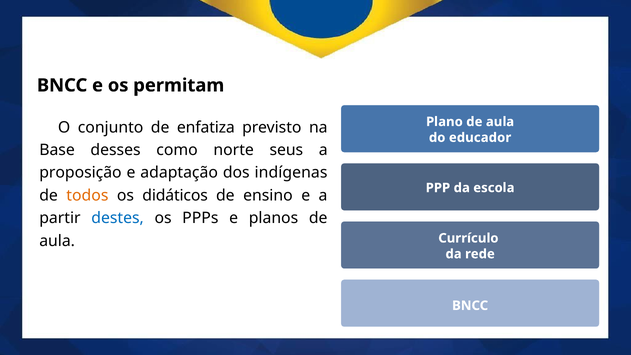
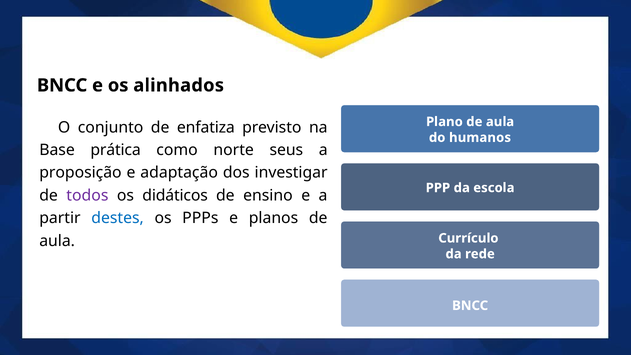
permitam: permitam -> alinhados (179, 85)
educador: educador -> humanos (480, 138)
desses: desses -> prática (116, 150)
indígenas: indígenas -> investigar (291, 173)
todos colour: orange -> purple (87, 195)
